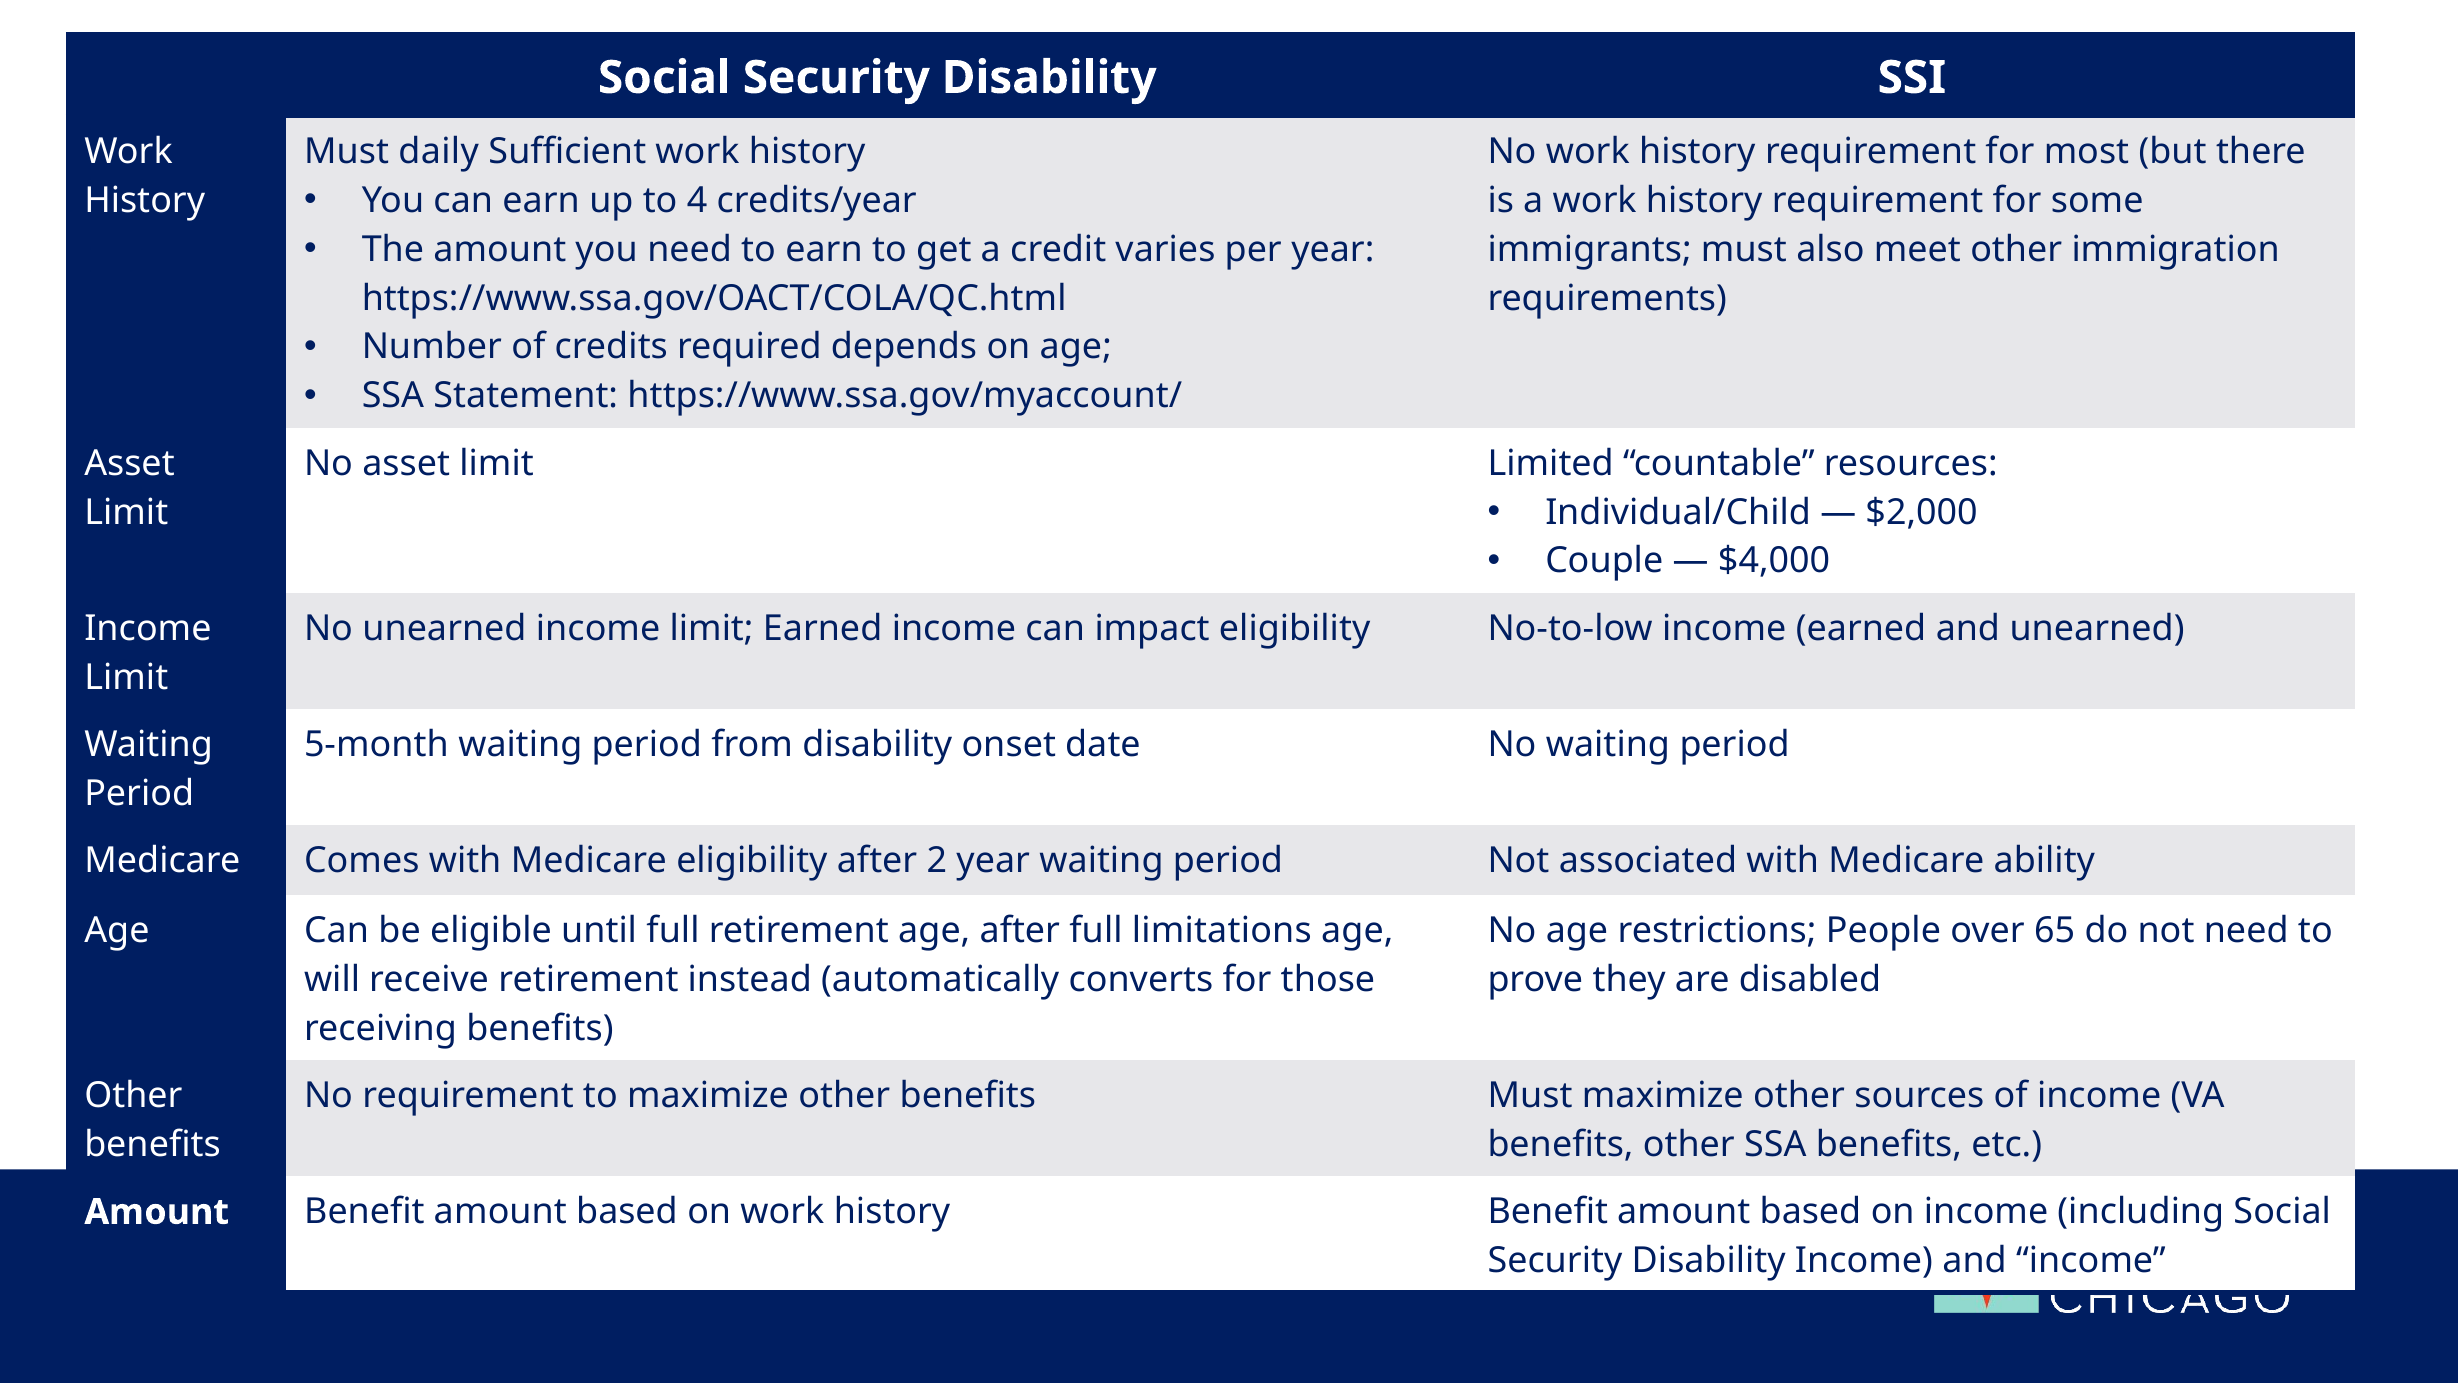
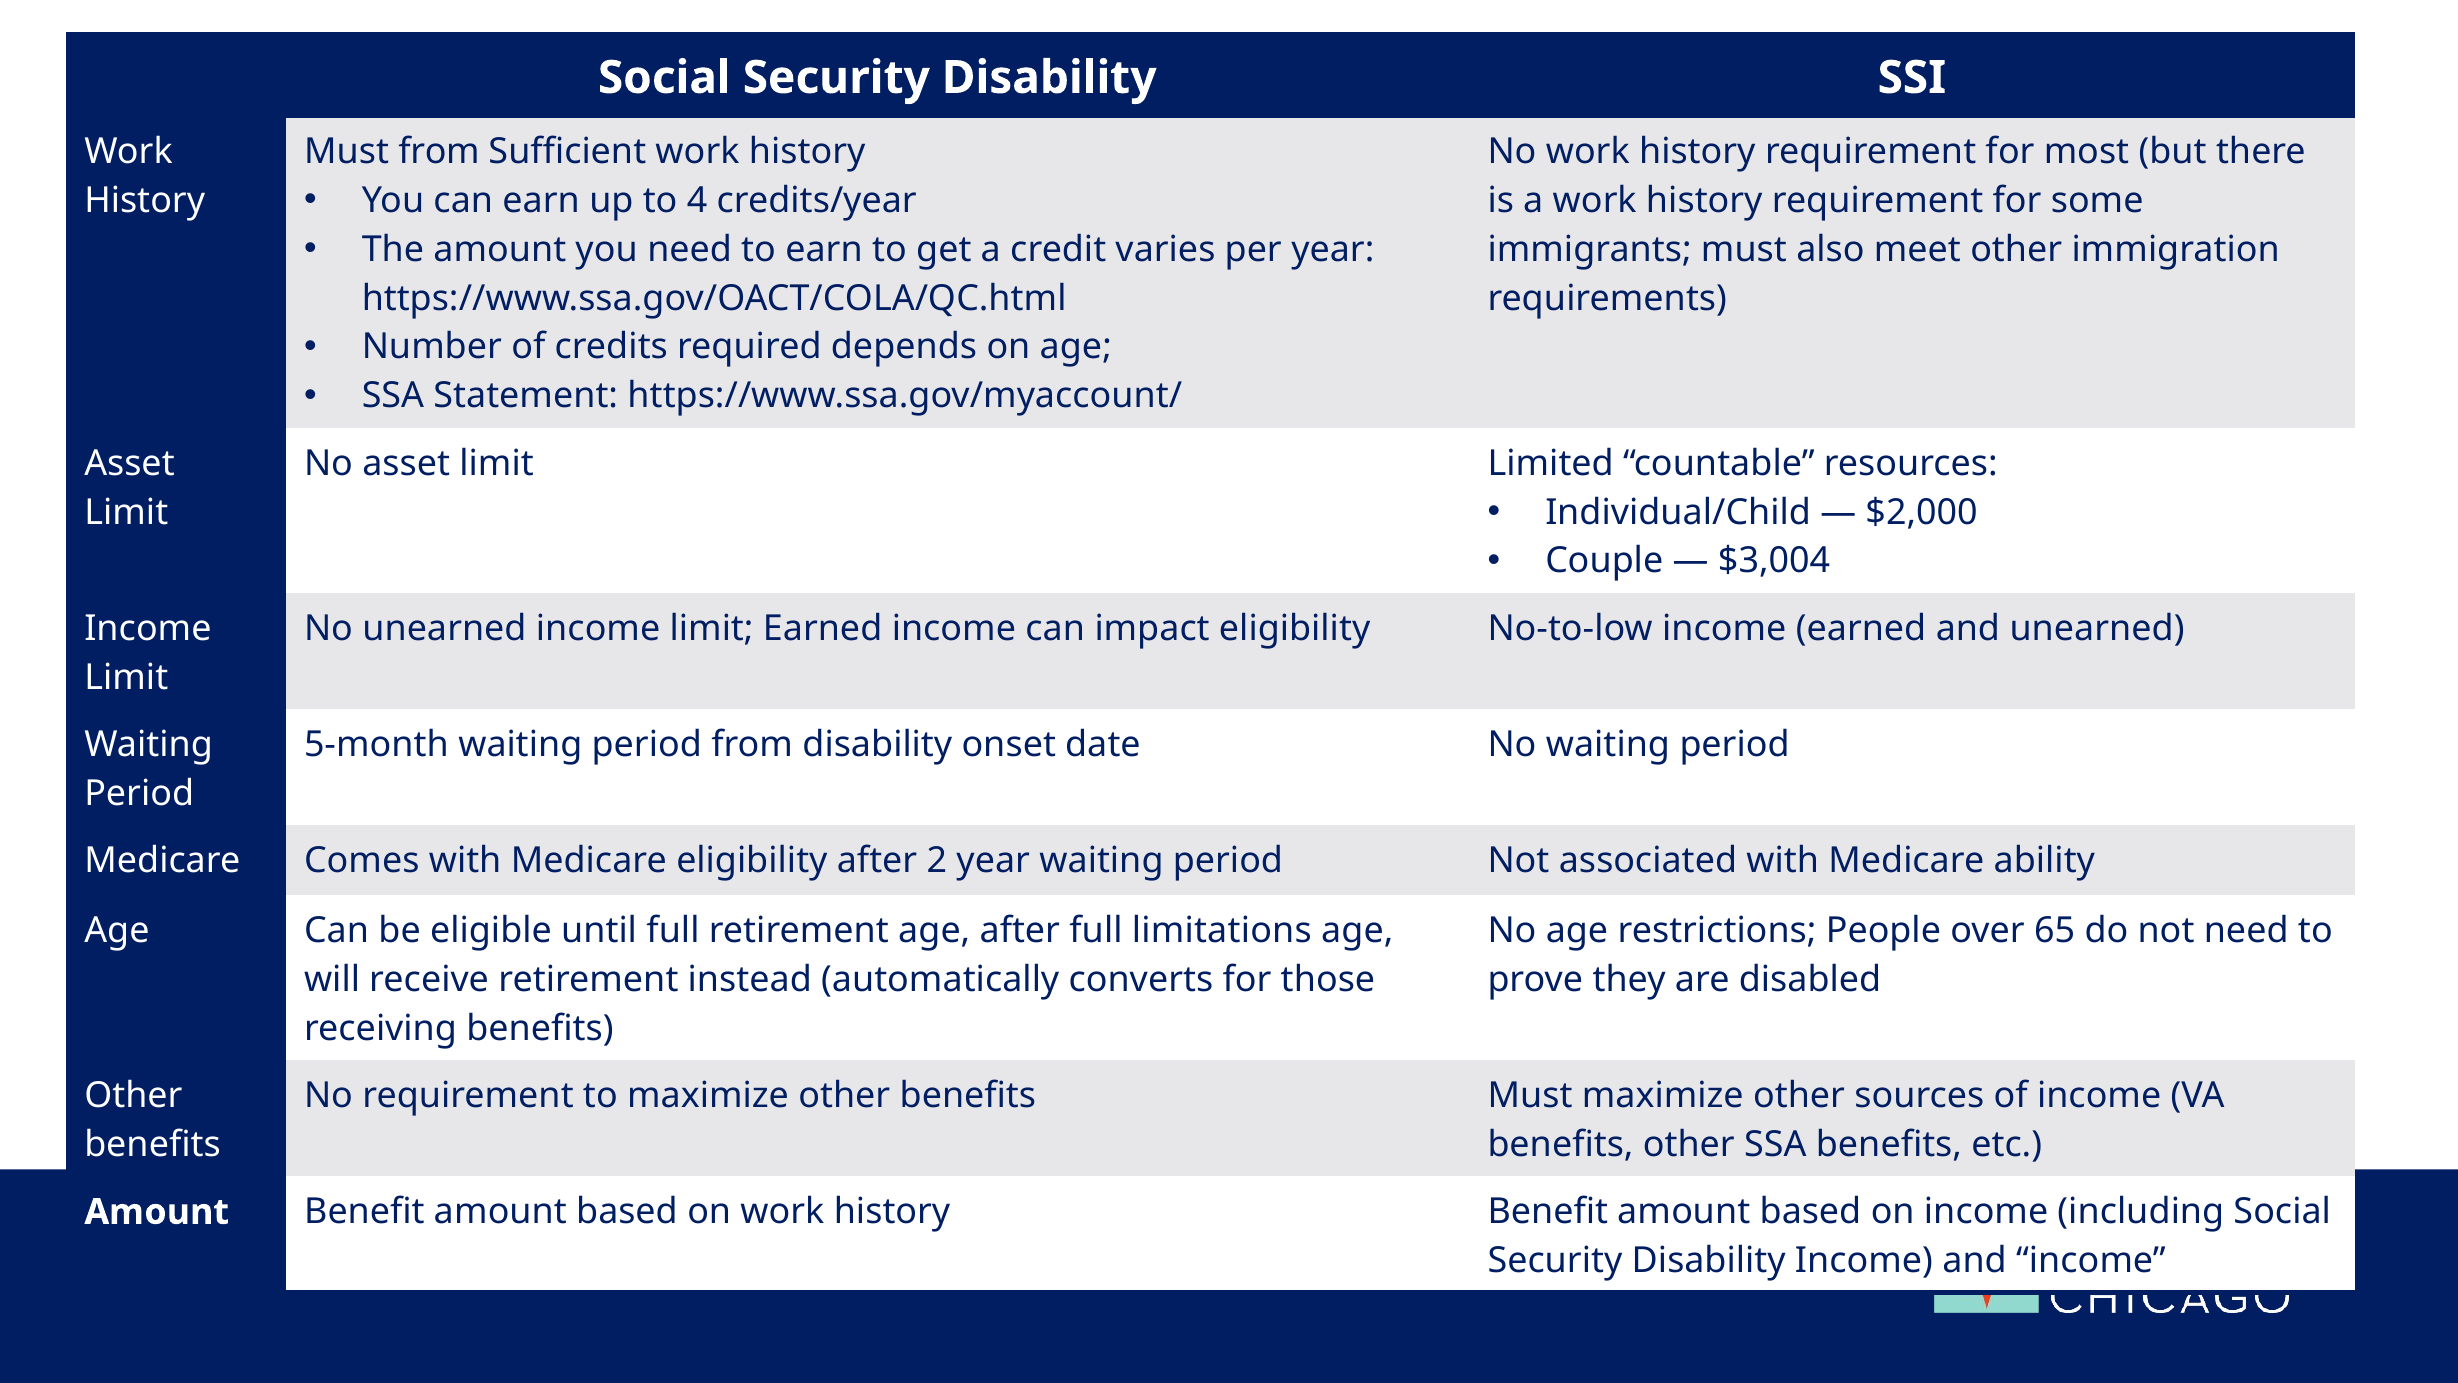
Must daily: daily -> from (439, 152)
$4,000: $4,000 -> $3,004 (1774, 561)
